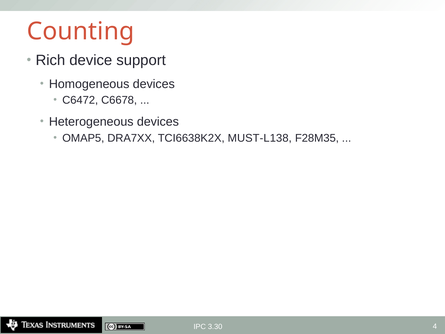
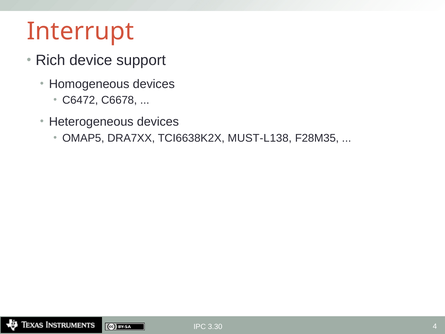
Counting: Counting -> Interrupt (80, 31)
